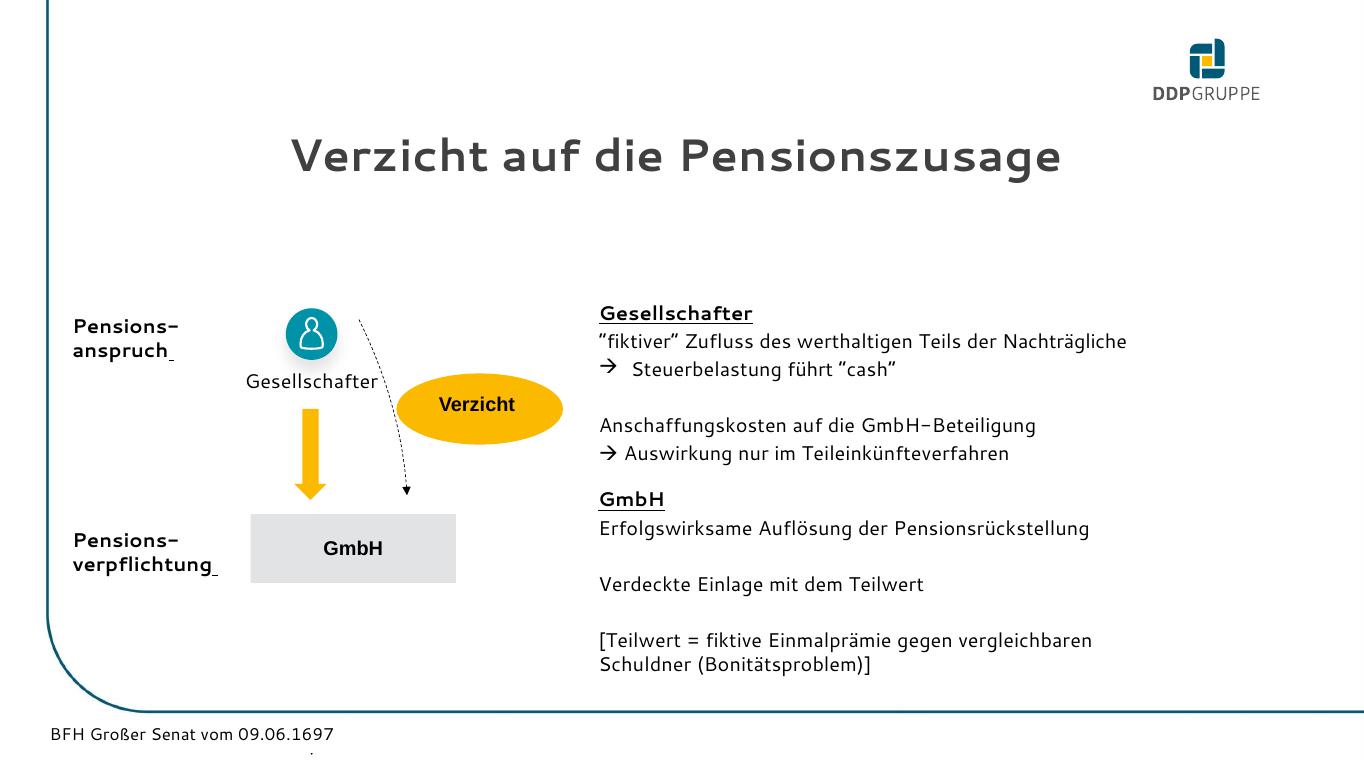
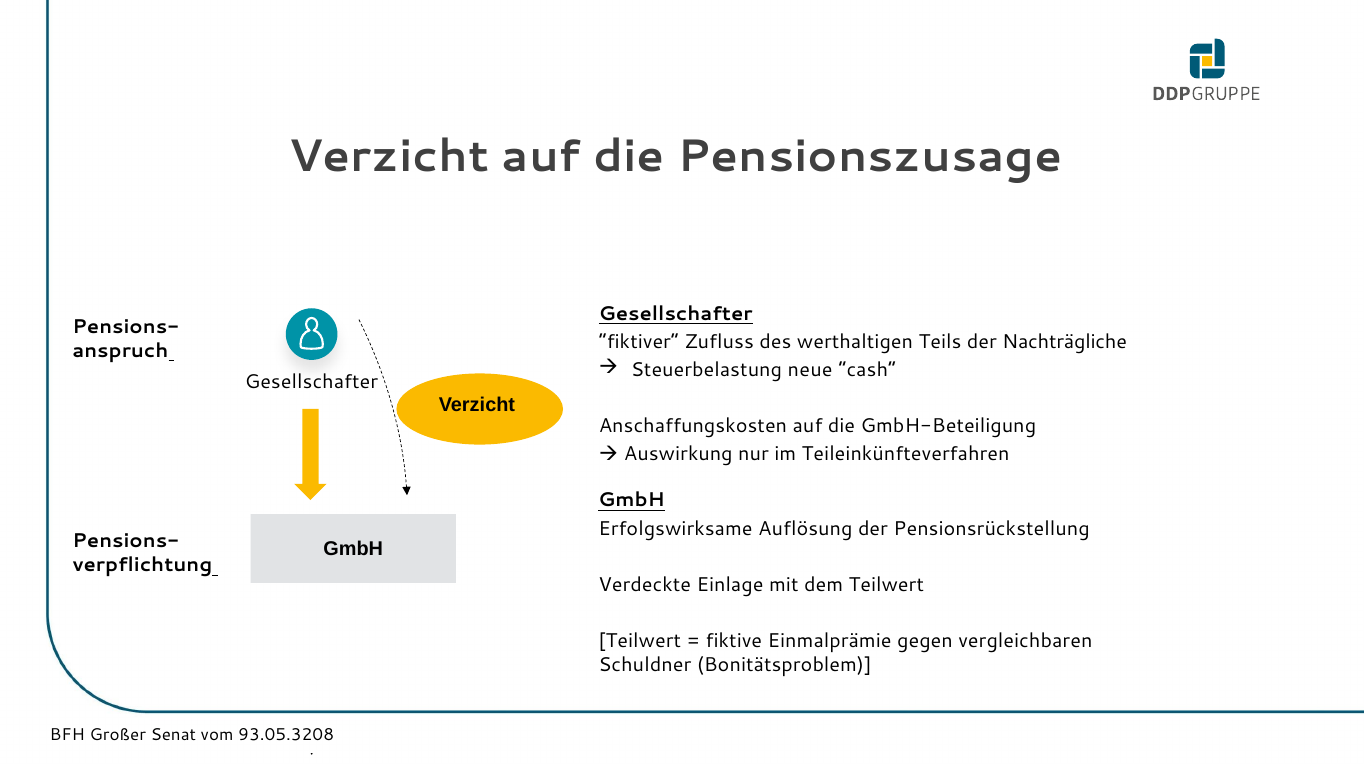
führt: führt -> neue (810, 370)
09.06.1697: 09.06.1697 -> 93.05.3208 (286, 735)
